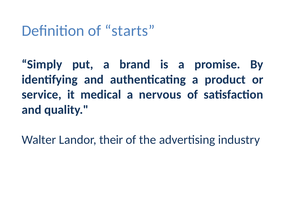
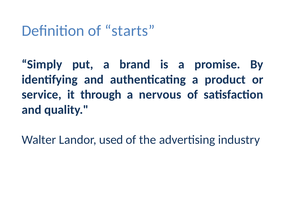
medical: medical -> through (101, 95)
their: their -> used (111, 140)
